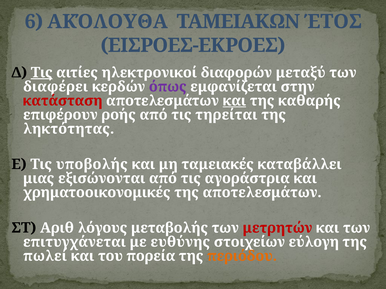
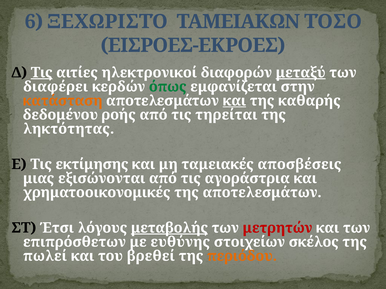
ΑΚΌΛΟΥΘΑ: ΑΚΌΛΟΥΘΑ -> ΞΕΧΩΡΙΣΤΌ (107, 22)
ΈΤΟΣ: ΈΤΟΣ -> ΤΌΣΟ (333, 22)
μεταξύ underline: none -> present (301, 73)
όπως colour: purple -> green (168, 87)
κατάσταση colour: red -> orange (63, 101)
επιφέρουν: επιφέρουν -> δεδομένου (60, 115)
υποβολής: υποβολής -> εκτίμησης (92, 165)
καταβάλλει: καταβάλλει -> αποσβέσεις (299, 165)
Αριθ: Αριθ -> Έτσι (57, 228)
μεταβολής underline: none -> present (169, 228)
επιτυγχάνεται: επιτυγχάνεται -> επιπρόσθετων (74, 242)
εύλογη: εύλογη -> σκέλος (314, 242)
πορεία: πορεία -> βρεθεί (151, 256)
